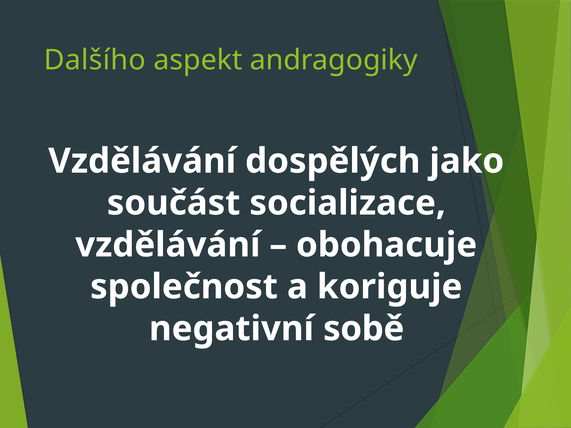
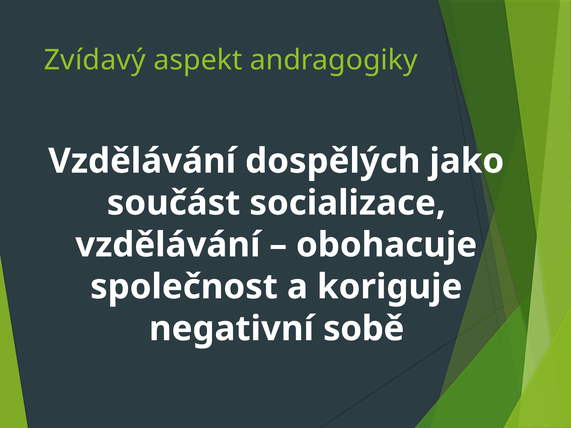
Dalšího: Dalšího -> Zvídavý (95, 60)
